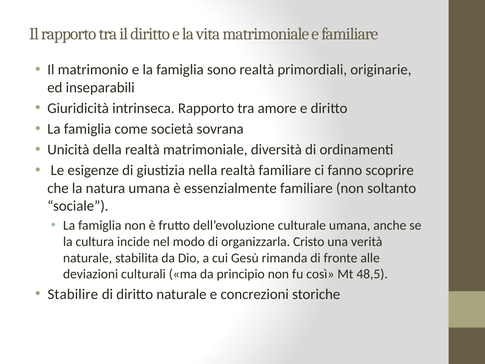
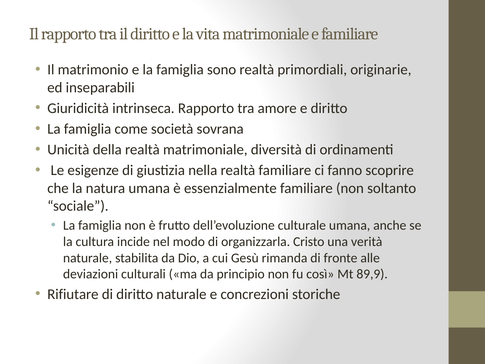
48,5: 48,5 -> 89,9 (372, 274)
Stabilire: Stabilire -> Rifiutare (73, 294)
